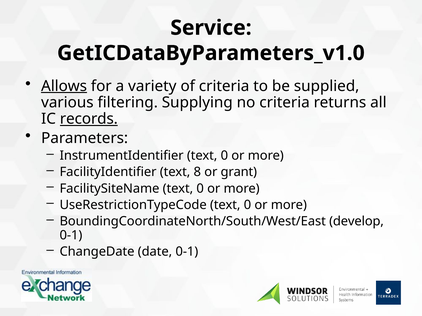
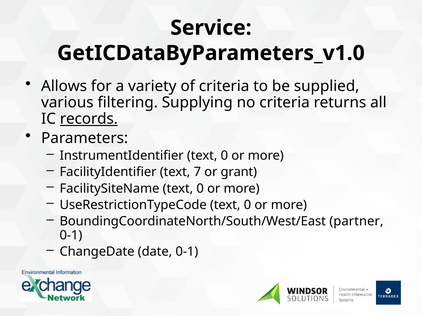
Allows underline: present -> none (64, 86)
8: 8 -> 7 (197, 172)
develop: develop -> partner (356, 222)
